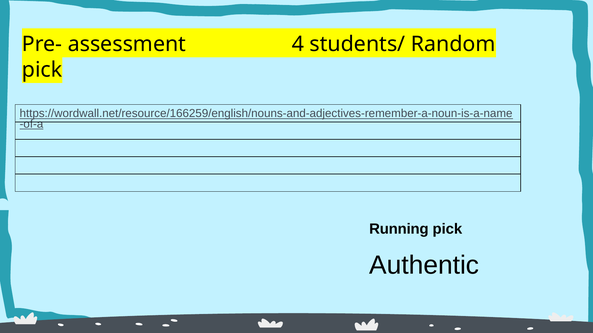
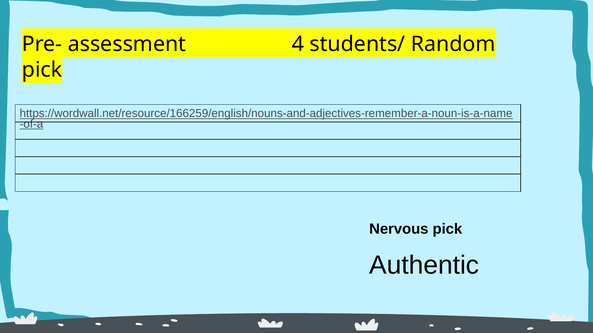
Running: Running -> Nervous (399, 229)
